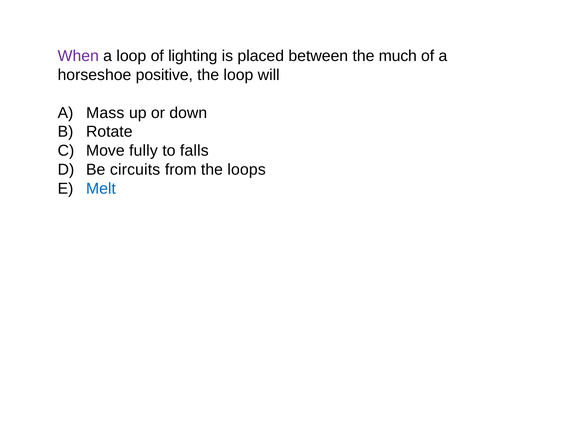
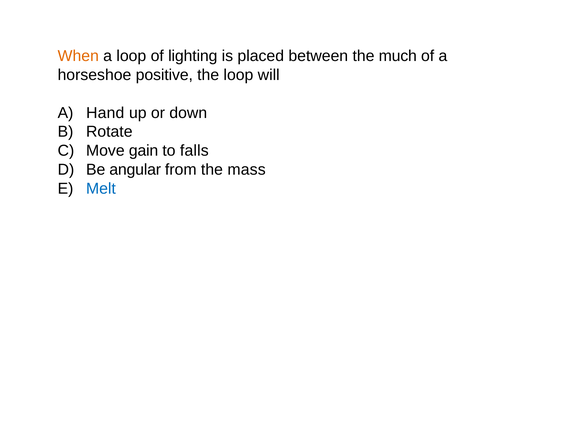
When colour: purple -> orange (78, 56)
Mass: Mass -> Hand (105, 113)
fully: fully -> gain (144, 151)
circuits: circuits -> angular (135, 170)
loops: loops -> mass (247, 170)
